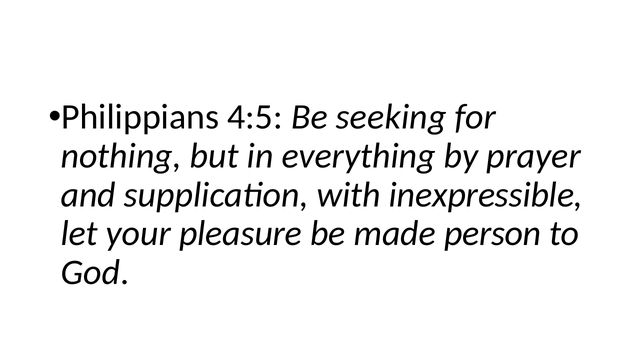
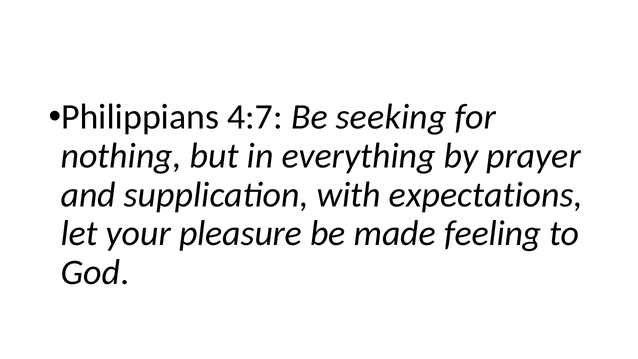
4:5: 4:5 -> 4:7 (255, 117)
inexpressible: inexpressible -> expectations (486, 195)
person: person -> feeling (493, 233)
